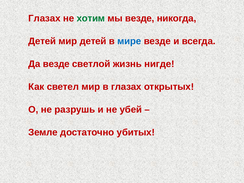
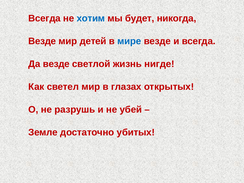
Глазах: Глазах -> Всегда (44, 18)
хотим colour: green -> blue (91, 18)
мы везде: везде -> будет (140, 18)
Детей: Детей -> Везде (42, 41)
